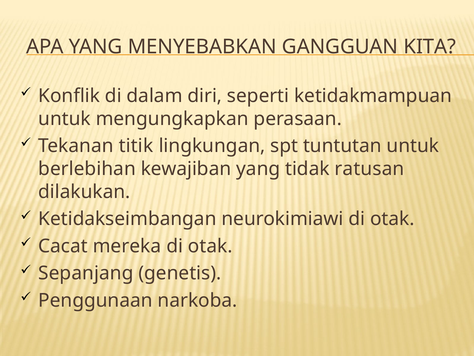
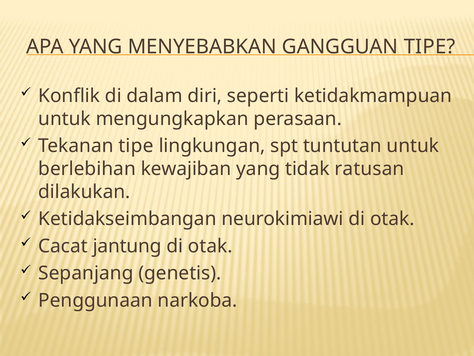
GANGGUAN KITA: KITA -> TIPE (430, 47)
Tekanan titik: titik -> tipe (136, 146)
mereka: mereka -> jantung (127, 246)
